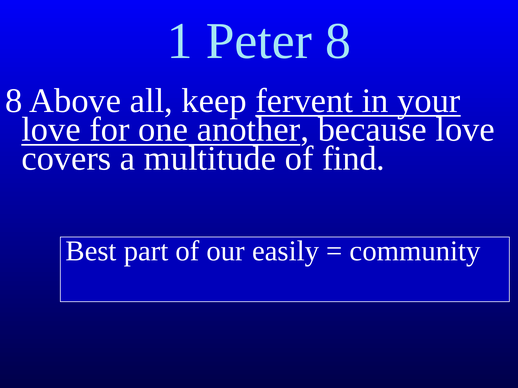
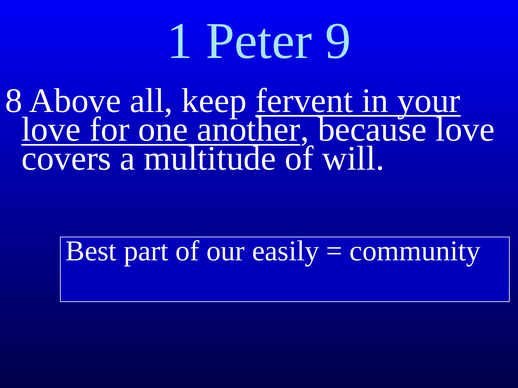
Peter 8: 8 -> 9 (338, 41)
find: find -> will (353, 159)
